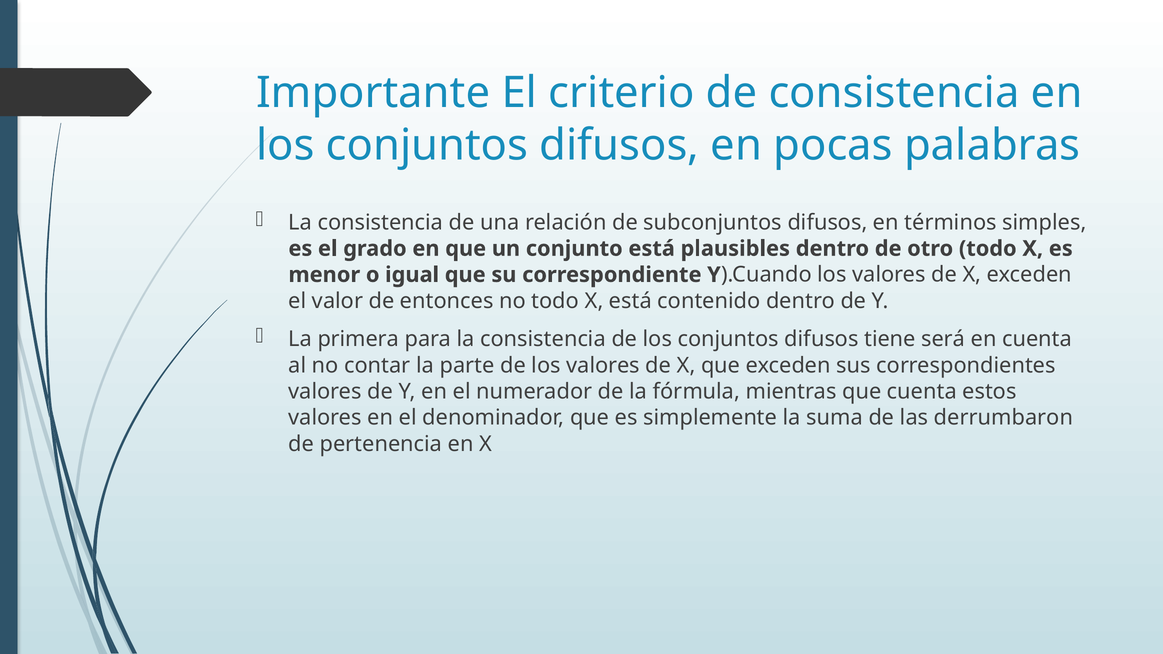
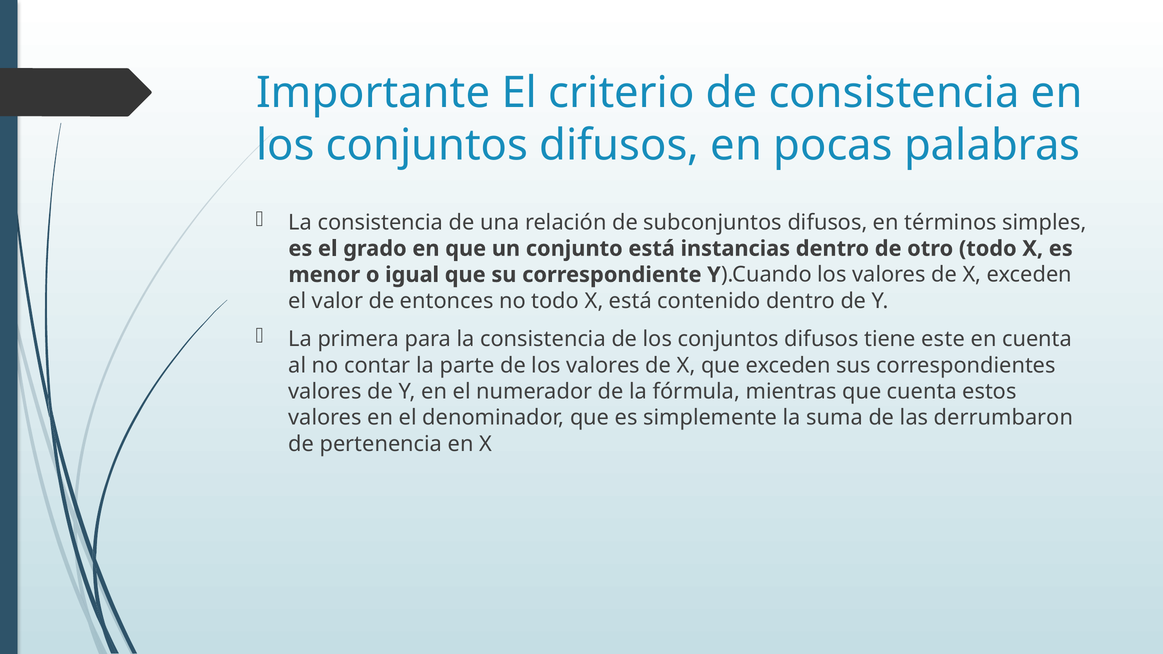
plausibles: plausibles -> instancias (735, 249)
será: será -> este (943, 339)
